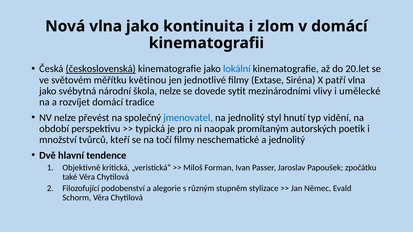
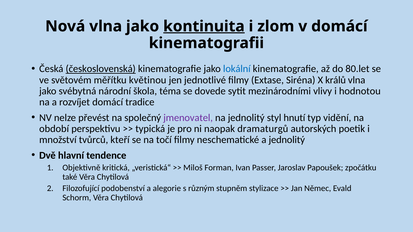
kontinuita underline: none -> present (204, 26)
20.let: 20.let -> 80.let (357, 69)
patří: patří -> králů (336, 80)
škola nelze: nelze -> téma (170, 91)
umělecké: umělecké -> hodnotou (360, 91)
jmenovatel colour: blue -> purple (188, 118)
promítaným: promítaným -> dramaturgů (263, 129)
